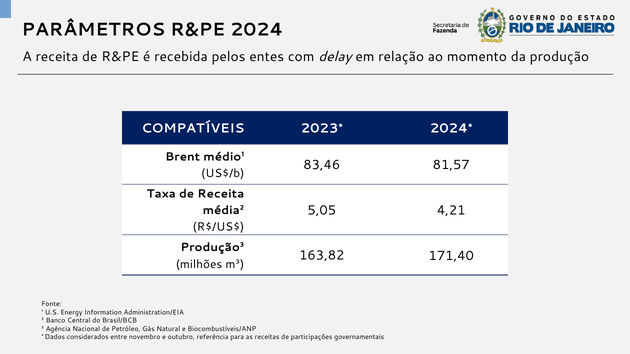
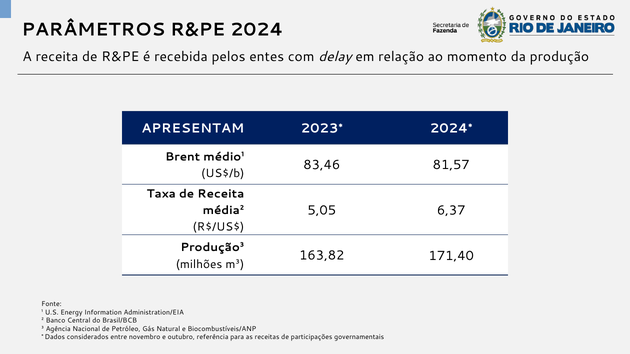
COMPATÍVEIS: COMPATÍVEIS -> APRESENTAM (193, 129)
4,21: 4,21 -> 6,37 (451, 211)
